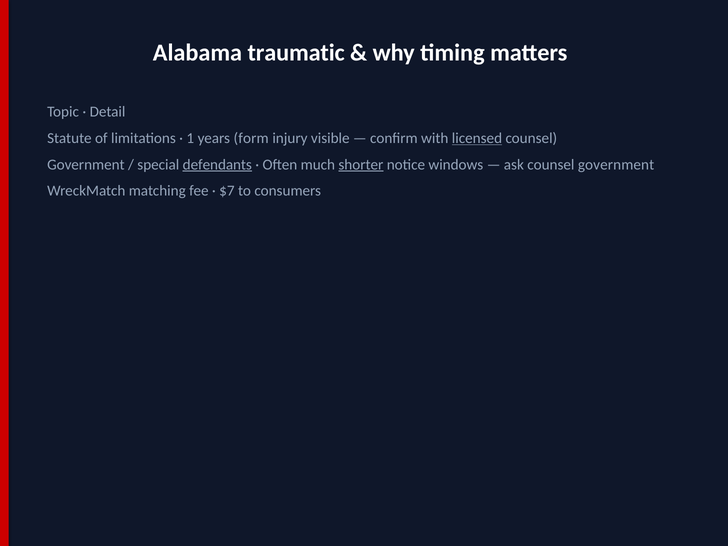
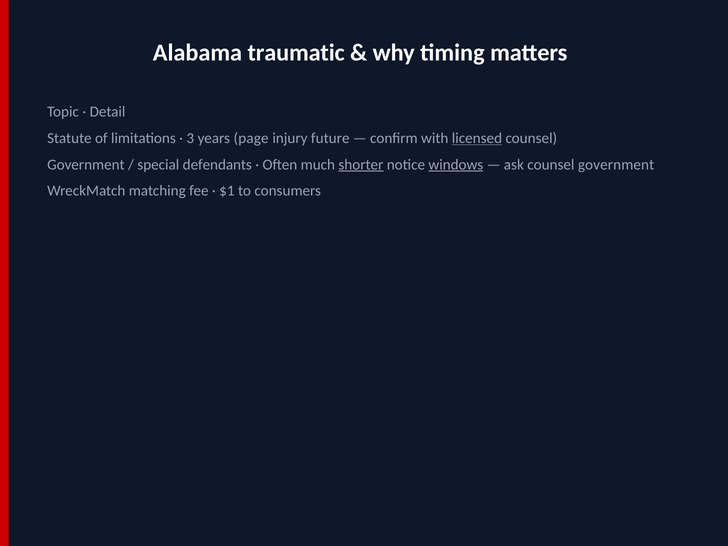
1: 1 -> 3 (190, 138)
form: form -> page (251, 138)
visible: visible -> future (330, 138)
defendants underline: present -> none (217, 165)
windows underline: none -> present (456, 165)
$7: $7 -> $1 (227, 191)
